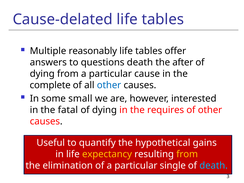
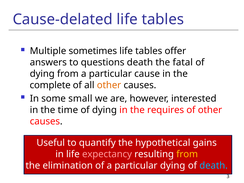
reasonably: reasonably -> sometimes (93, 51)
after: after -> fatal (183, 62)
other colour: blue -> orange (109, 85)
fatal: fatal -> time (68, 110)
expectancy colour: yellow -> pink (107, 154)
particular single: single -> dying (173, 166)
